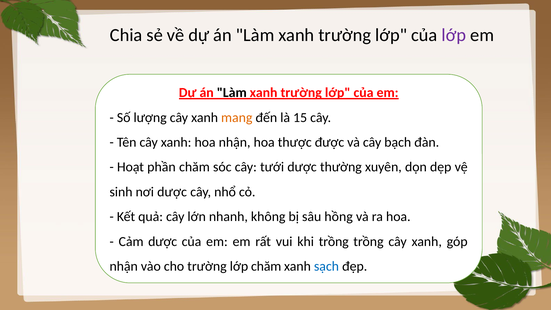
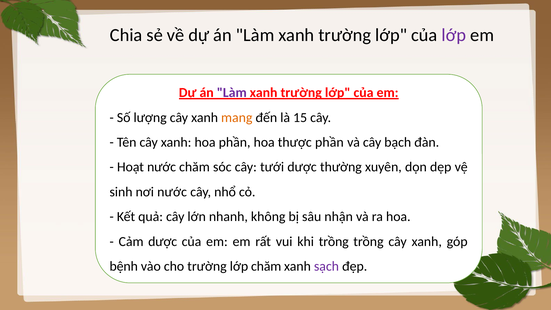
Làm colour: black -> purple (232, 93)
hoa nhận: nhận -> phần (235, 142)
thược được: được -> phần (329, 142)
Hoạt phần: phần -> nước (162, 167)
nơi dược: dược -> nước (172, 192)
hồng: hồng -> nhận (339, 217)
nhận: nhận -> bệnh (124, 266)
sạch colour: blue -> purple (326, 266)
